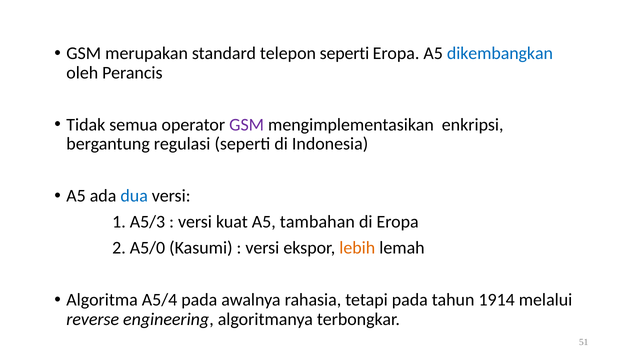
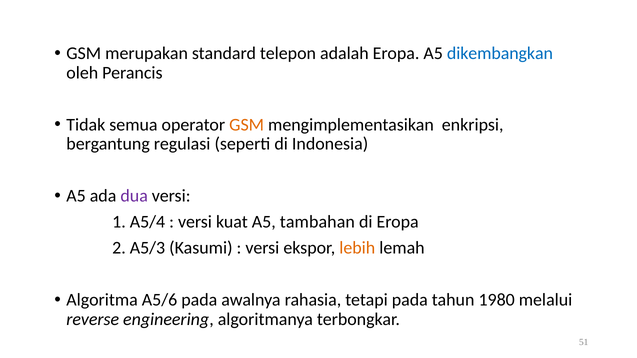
telepon seperti: seperti -> adalah (344, 53)
GSM colour: purple -> orange (247, 125)
dua colour: blue -> purple (134, 196)
A5/3: A5/3 -> A5/4 (147, 222)
A5/0: A5/0 -> A5/3 (147, 248)
A5/4: A5/4 -> A5/6 (160, 300)
1914: 1914 -> 1980 (497, 300)
